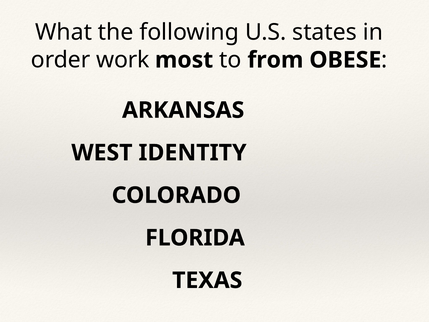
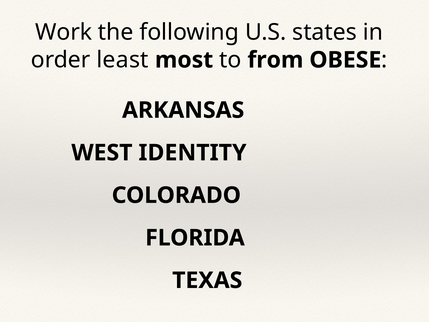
What: What -> Work (64, 32)
work: work -> least (123, 60)
